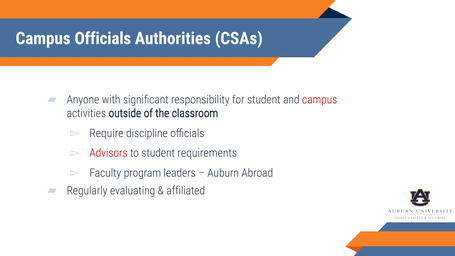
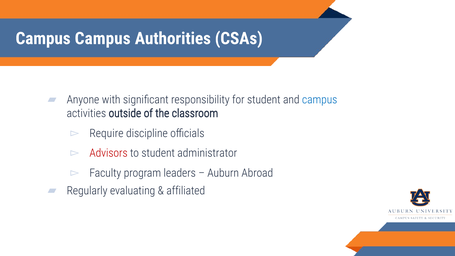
Campus Officials: Officials -> Campus (103, 38)
campus colour: red -> blue (320, 100)
requirements: requirements -> administrator (207, 153)
